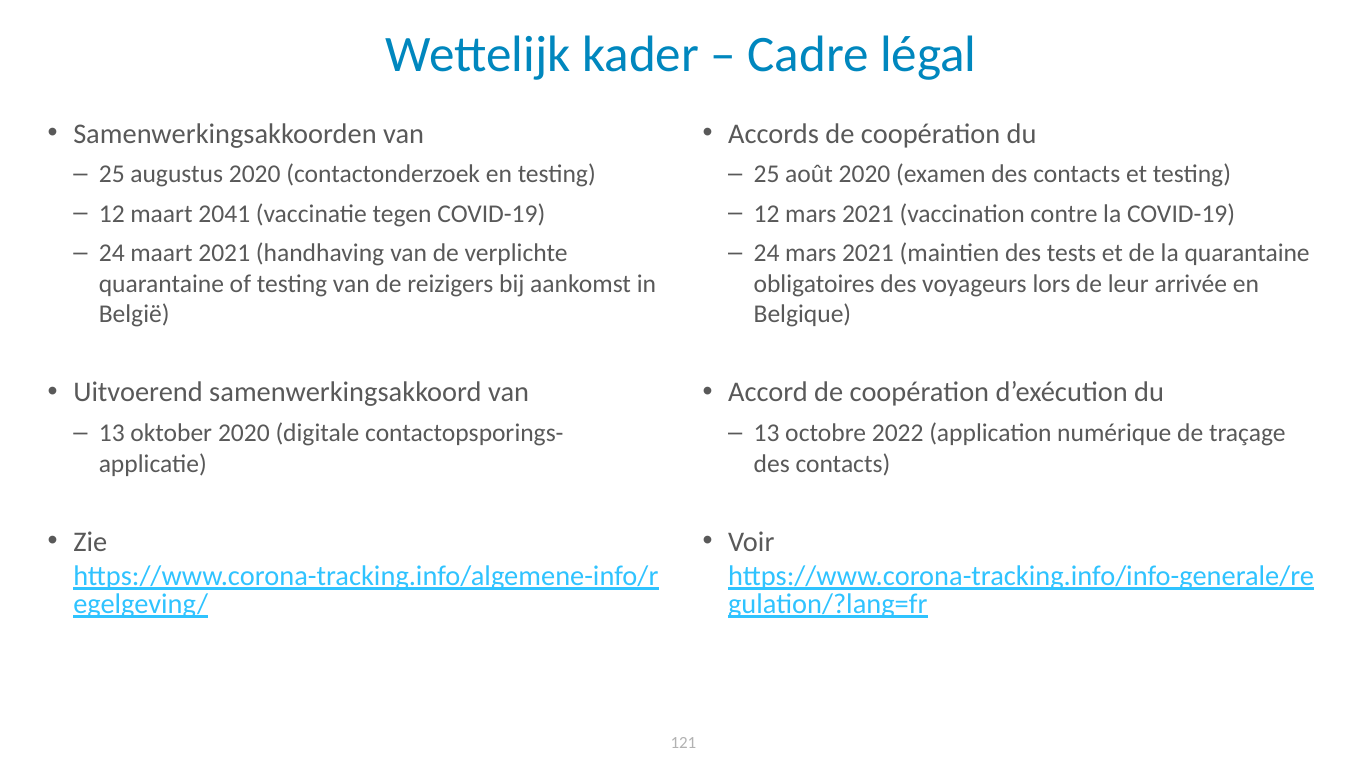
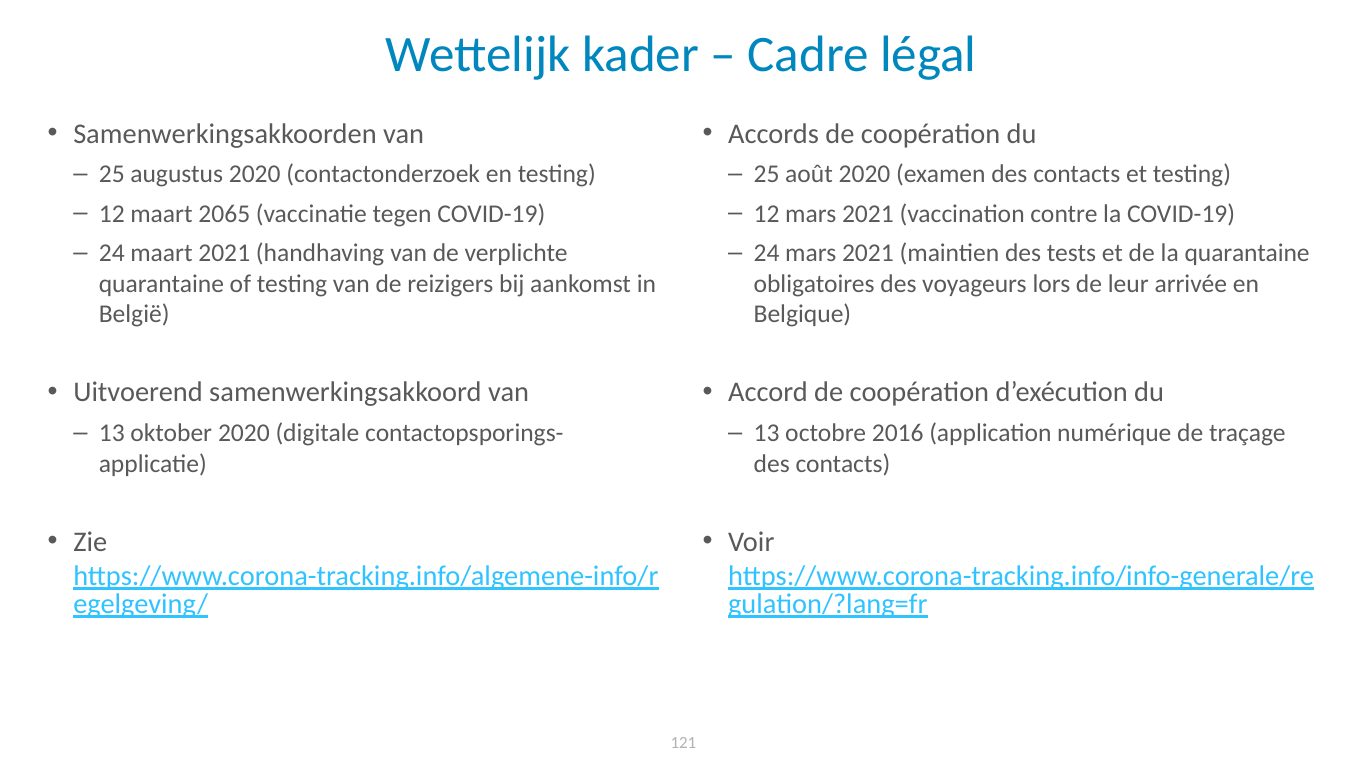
2041: 2041 -> 2065 (224, 214)
2022: 2022 -> 2016 (898, 433)
